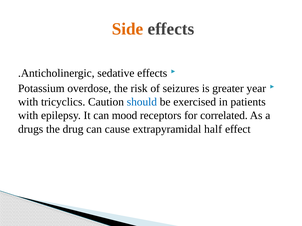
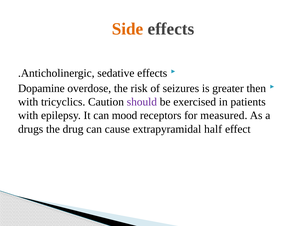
Potassium: Potassium -> Dopamine (41, 89)
year: year -> then (256, 89)
should colour: blue -> purple (142, 102)
correlated: correlated -> measured (224, 116)
